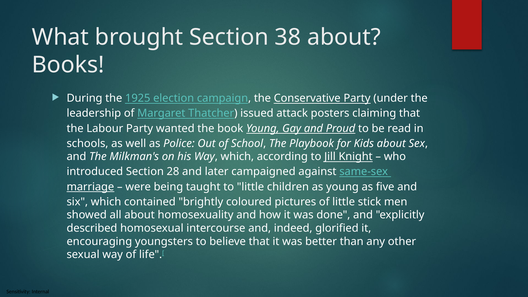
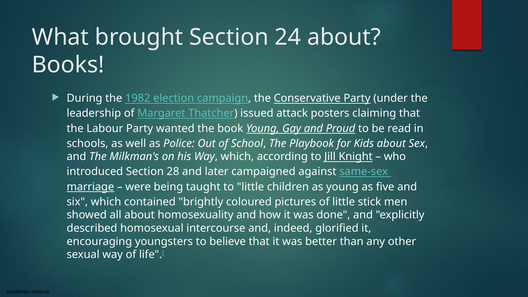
38: 38 -> 24 (288, 37)
1925: 1925 -> 1982 (138, 98)
